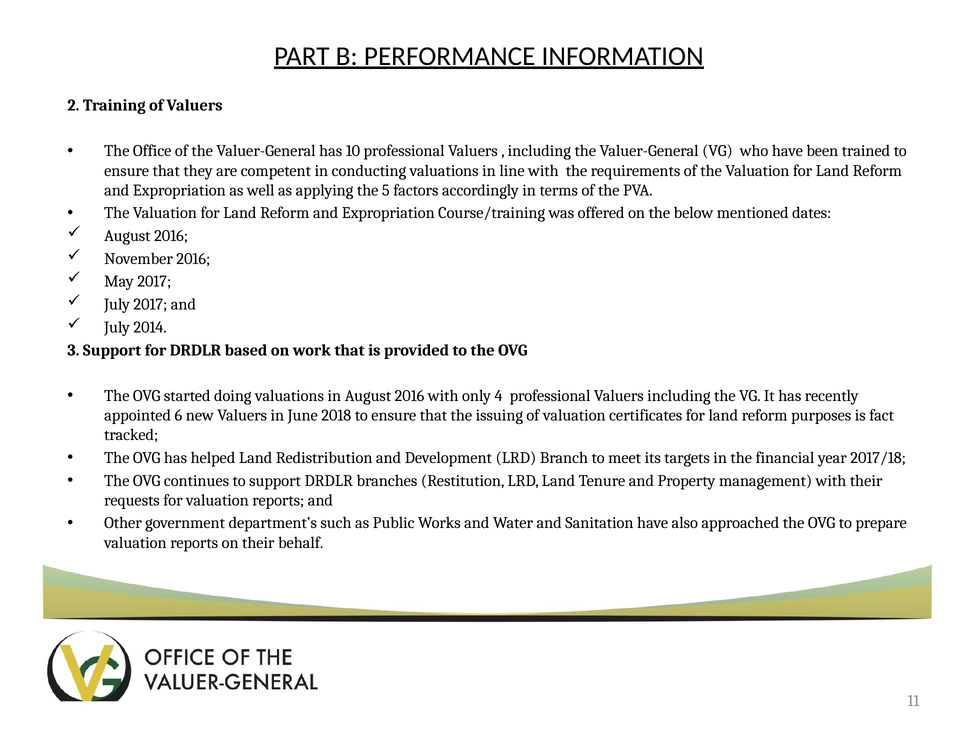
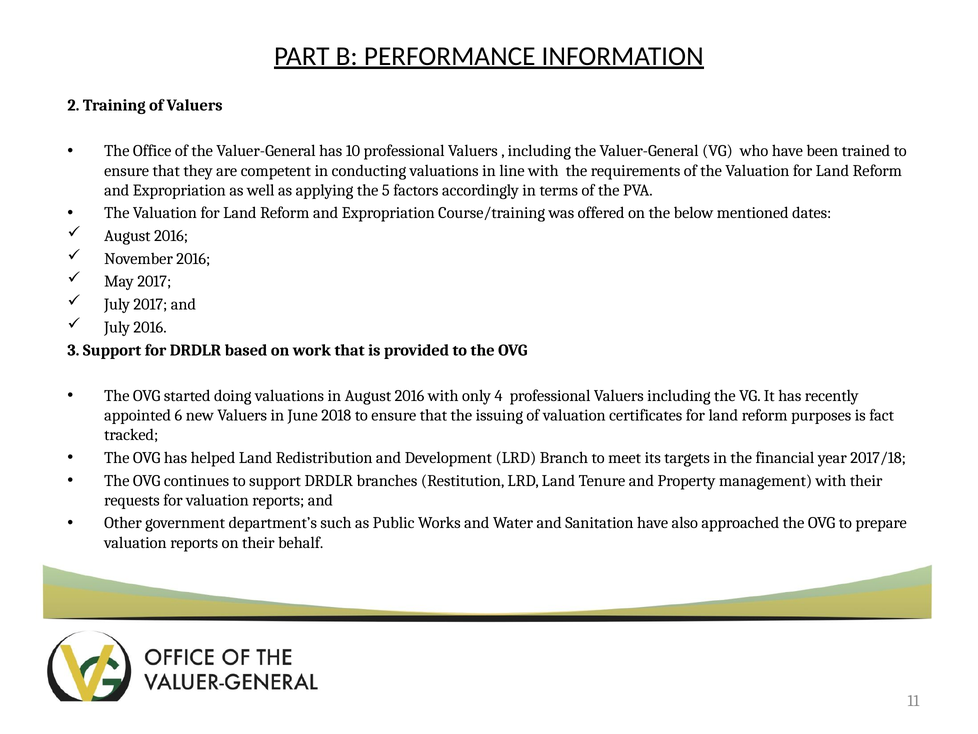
July 2014: 2014 -> 2016 (150, 327)
